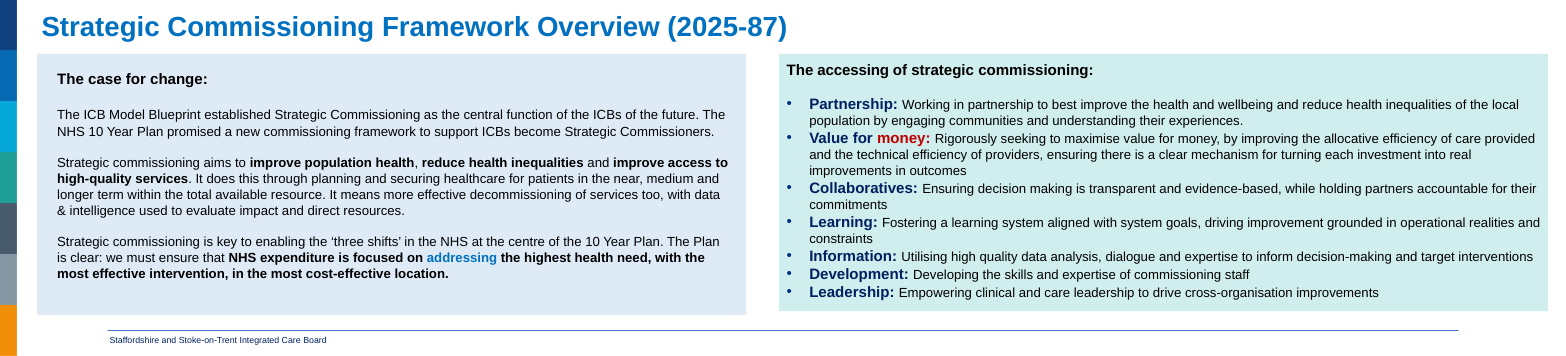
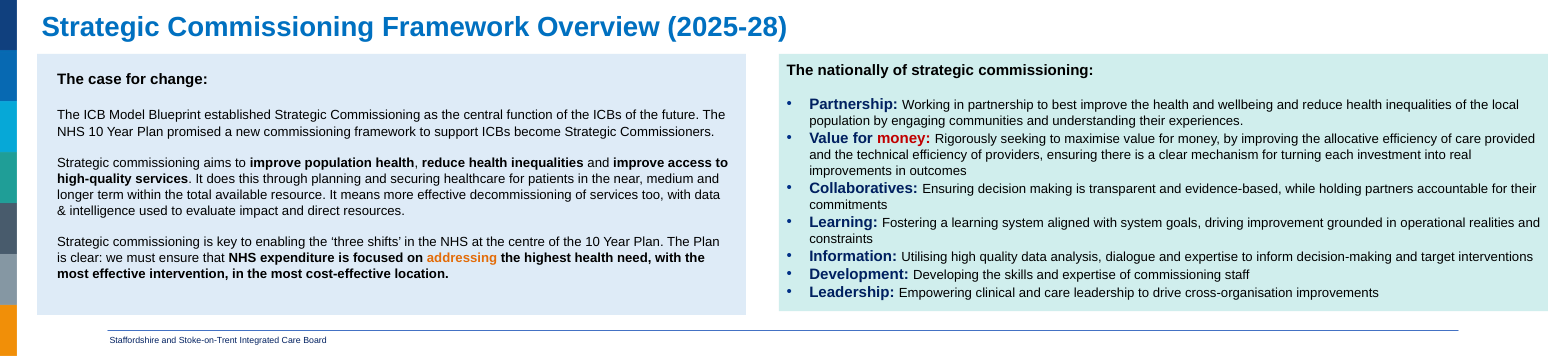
2025-87: 2025-87 -> 2025-28 (727, 27)
accessing: accessing -> nationally (853, 71)
addressing colour: blue -> orange (462, 258)
